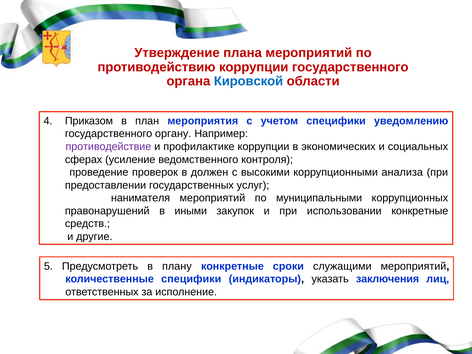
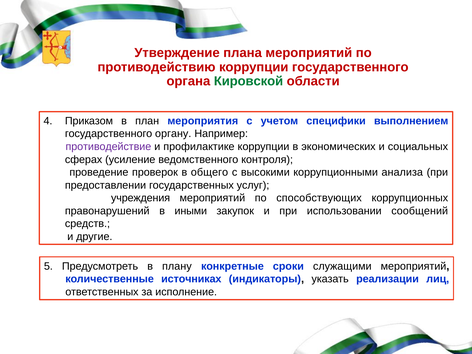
Кировской colour: blue -> green (249, 81)
уведомлению: уведомлению -> выполнением (411, 121)
должен: должен -> общего (210, 172)
нанимателя: нанимателя -> учреждения (141, 198)
муниципальными: муниципальными -> способствующих (319, 198)
использовании конкретные: конкретные -> сообщений (420, 211)
количественные специфики: специфики -> источниках (191, 279)
заключения: заключения -> реализации (388, 279)
